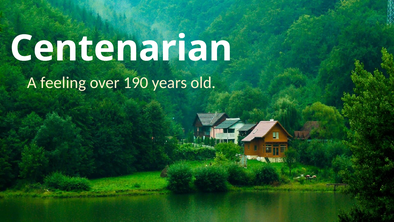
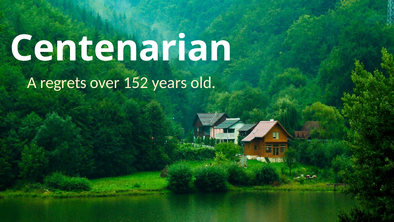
feeling: feeling -> regrets (63, 82)
190: 190 -> 152 (136, 82)
